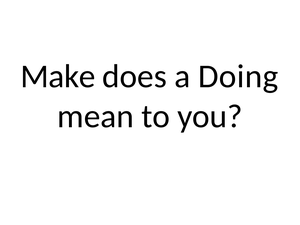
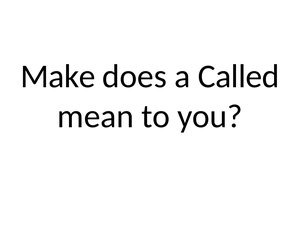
Doing: Doing -> Called (239, 76)
